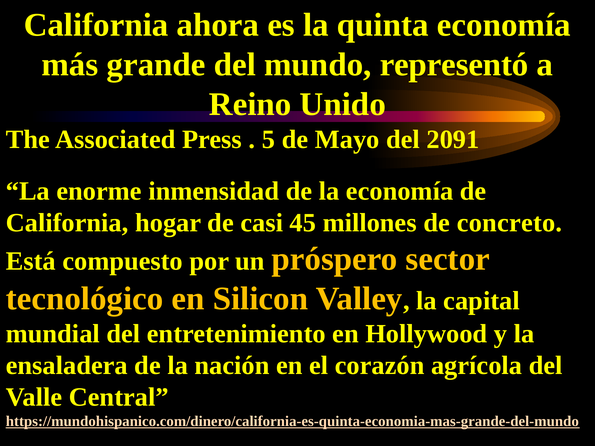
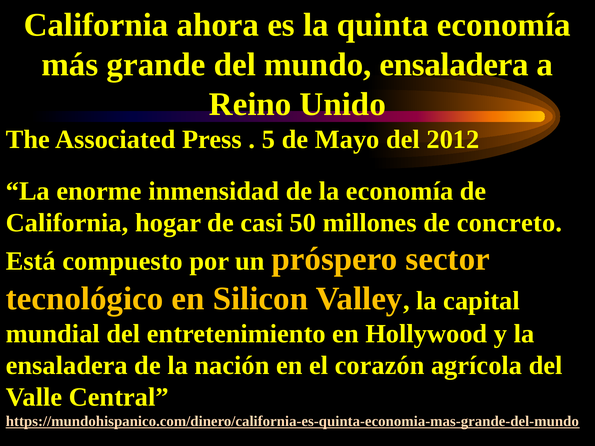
mundo representó: representó -> ensaladera (454, 65)
2091: 2091 -> 2012 (453, 140)
45: 45 -> 50 (303, 223)
